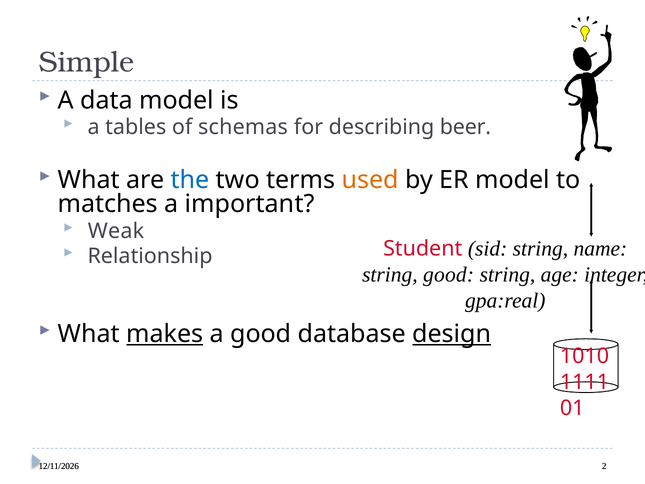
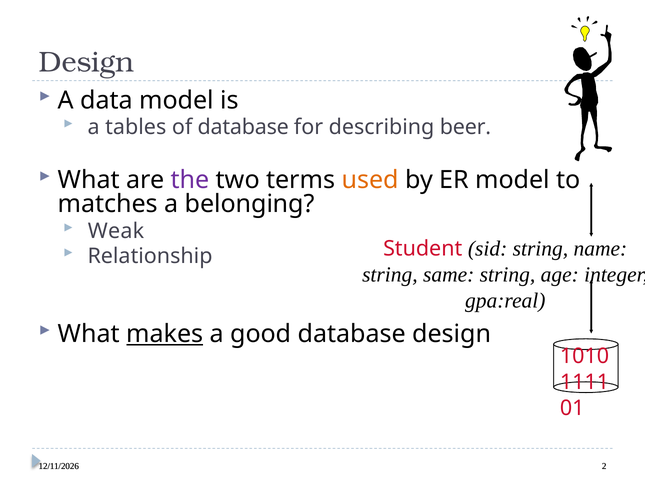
Simple: Simple -> Design (87, 62)
of schemas: schemas -> database (243, 127)
the colour: blue -> purple (190, 180)
important: important -> belonging (250, 204)
string good: good -> same (449, 274)
design underline: present -> none (452, 334)
